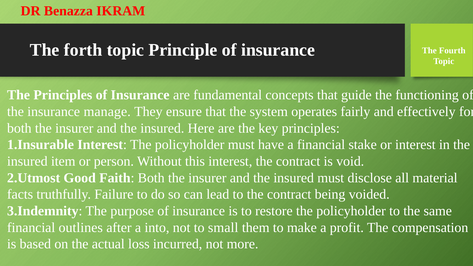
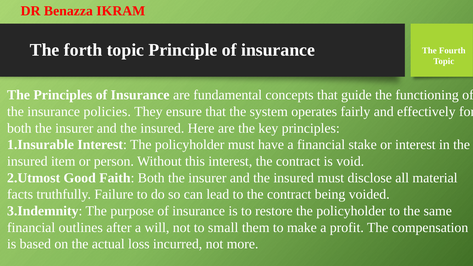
manage: manage -> policies (107, 112)
into: into -> will (157, 228)
